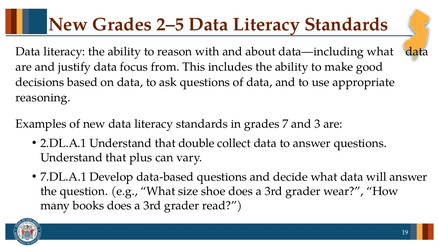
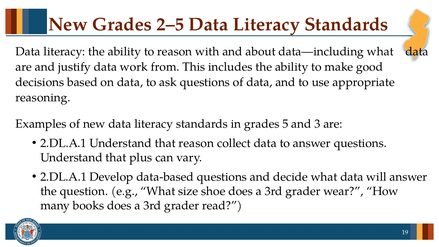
focus: focus -> work (134, 67)
7: 7 -> 5 (285, 124)
that double: double -> reason (196, 143)
7.DL.A.1: 7.DL.A.1 -> 2.DL.A.1 (63, 177)
